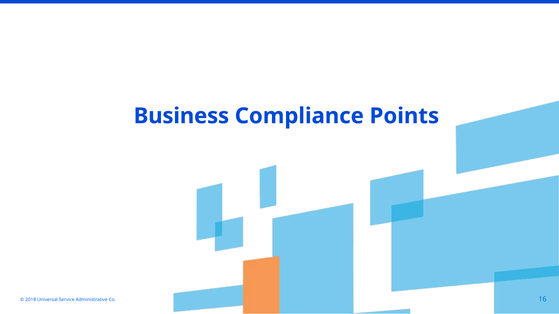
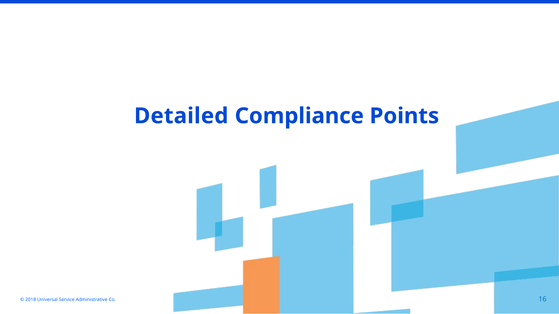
Business: Business -> Detailed (181, 116)
